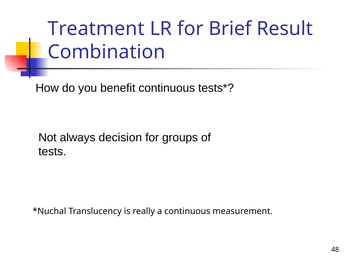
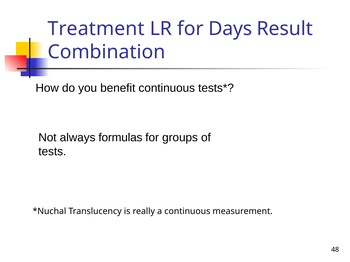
Brief: Brief -> Days (230, 29)
decision: decision -> formulas (120, 138)
